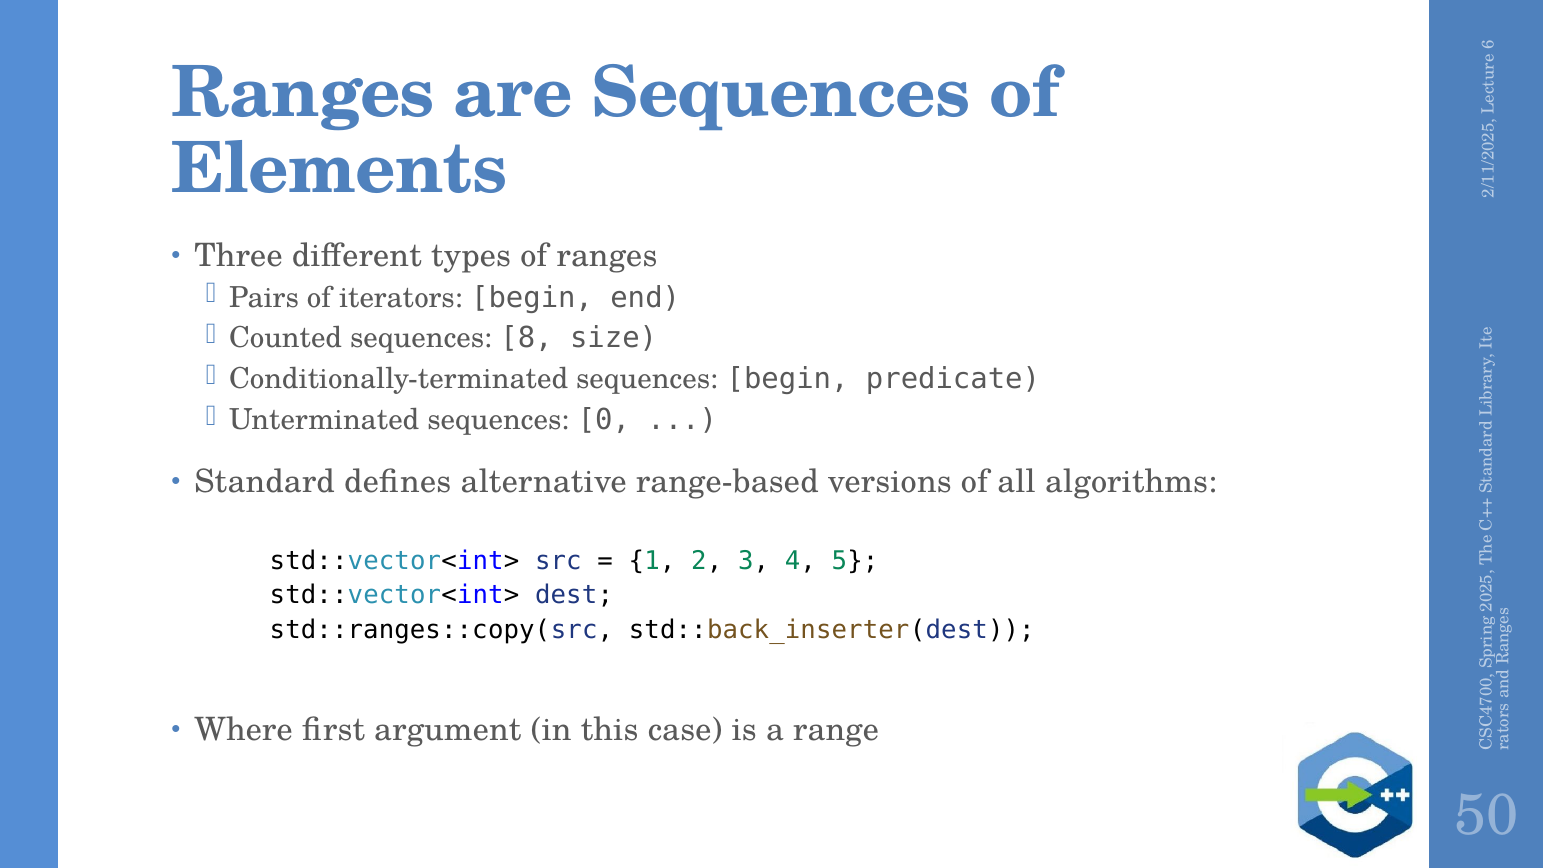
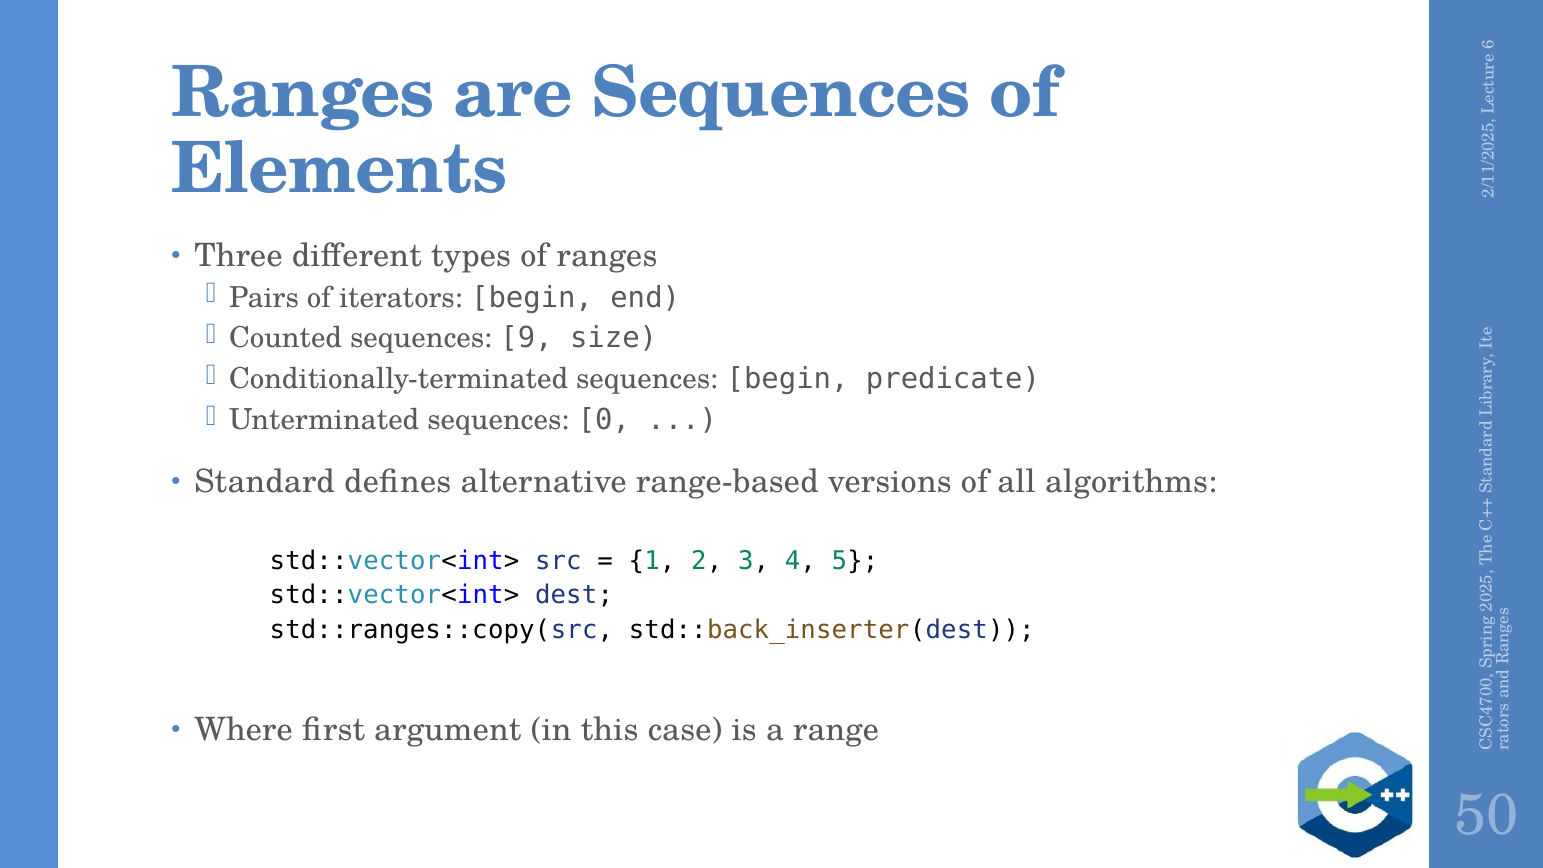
8: 8 -> 9 (527, 338)
